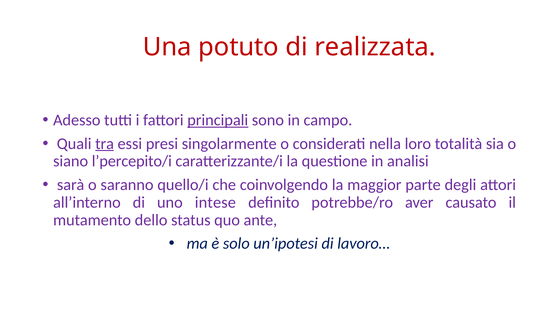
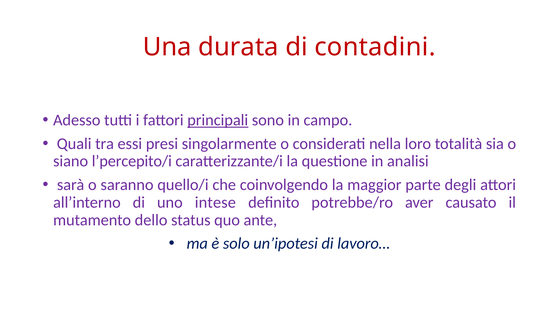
potuto: potuto -> durata (238, 47)
realizzata: realizzata -> contadini (375, 47)
tra underline: present -> none (105, 143)
